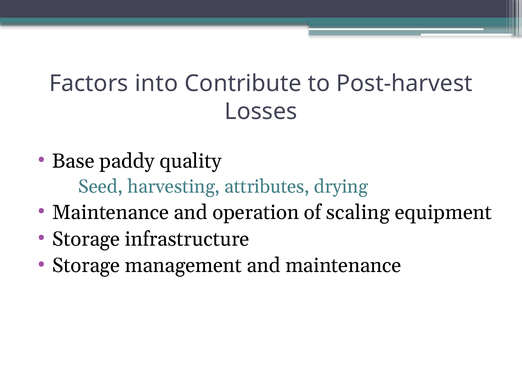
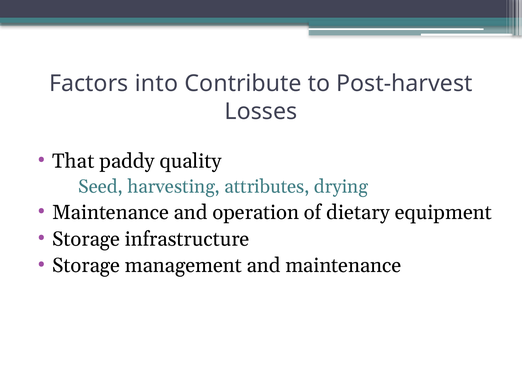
Base: Base -> That (73, 161)
scaling: scaling -> dietary (358, 212)
